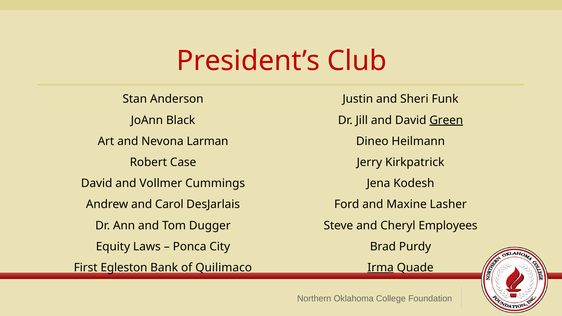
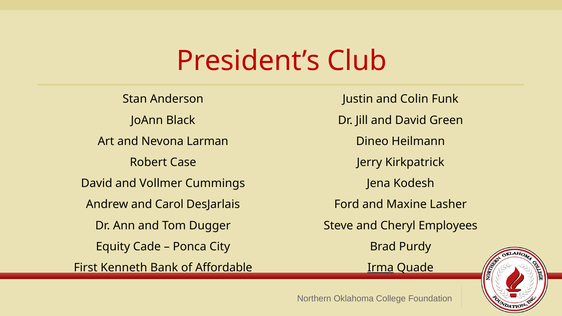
Sheri: Sheri -> Colin (414, 99)
Green underline: present -> none (446, 120)
Laws: Laws -> Cade (147, 247)
Egleston: Egleston -> Kenneth (124, 268)
Quilimaco: Quilimaco -> Affordable (224, 268)
